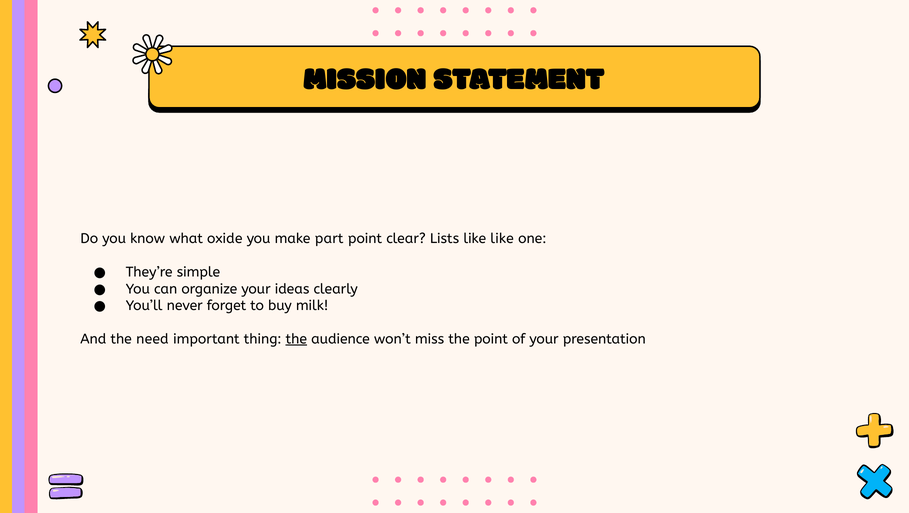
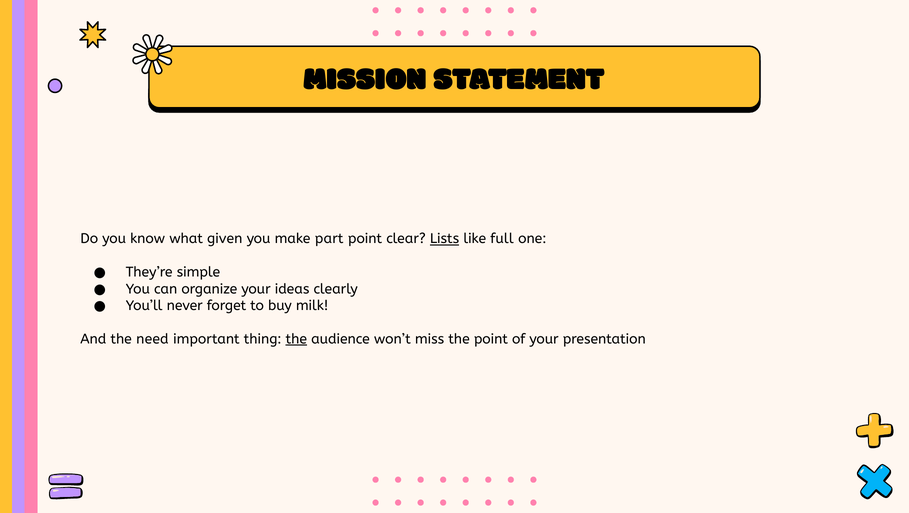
oxide: oxide -> given (225, 239)
Lists underline: none -> present (445, 239)
like like: like -> full (502, 239)
